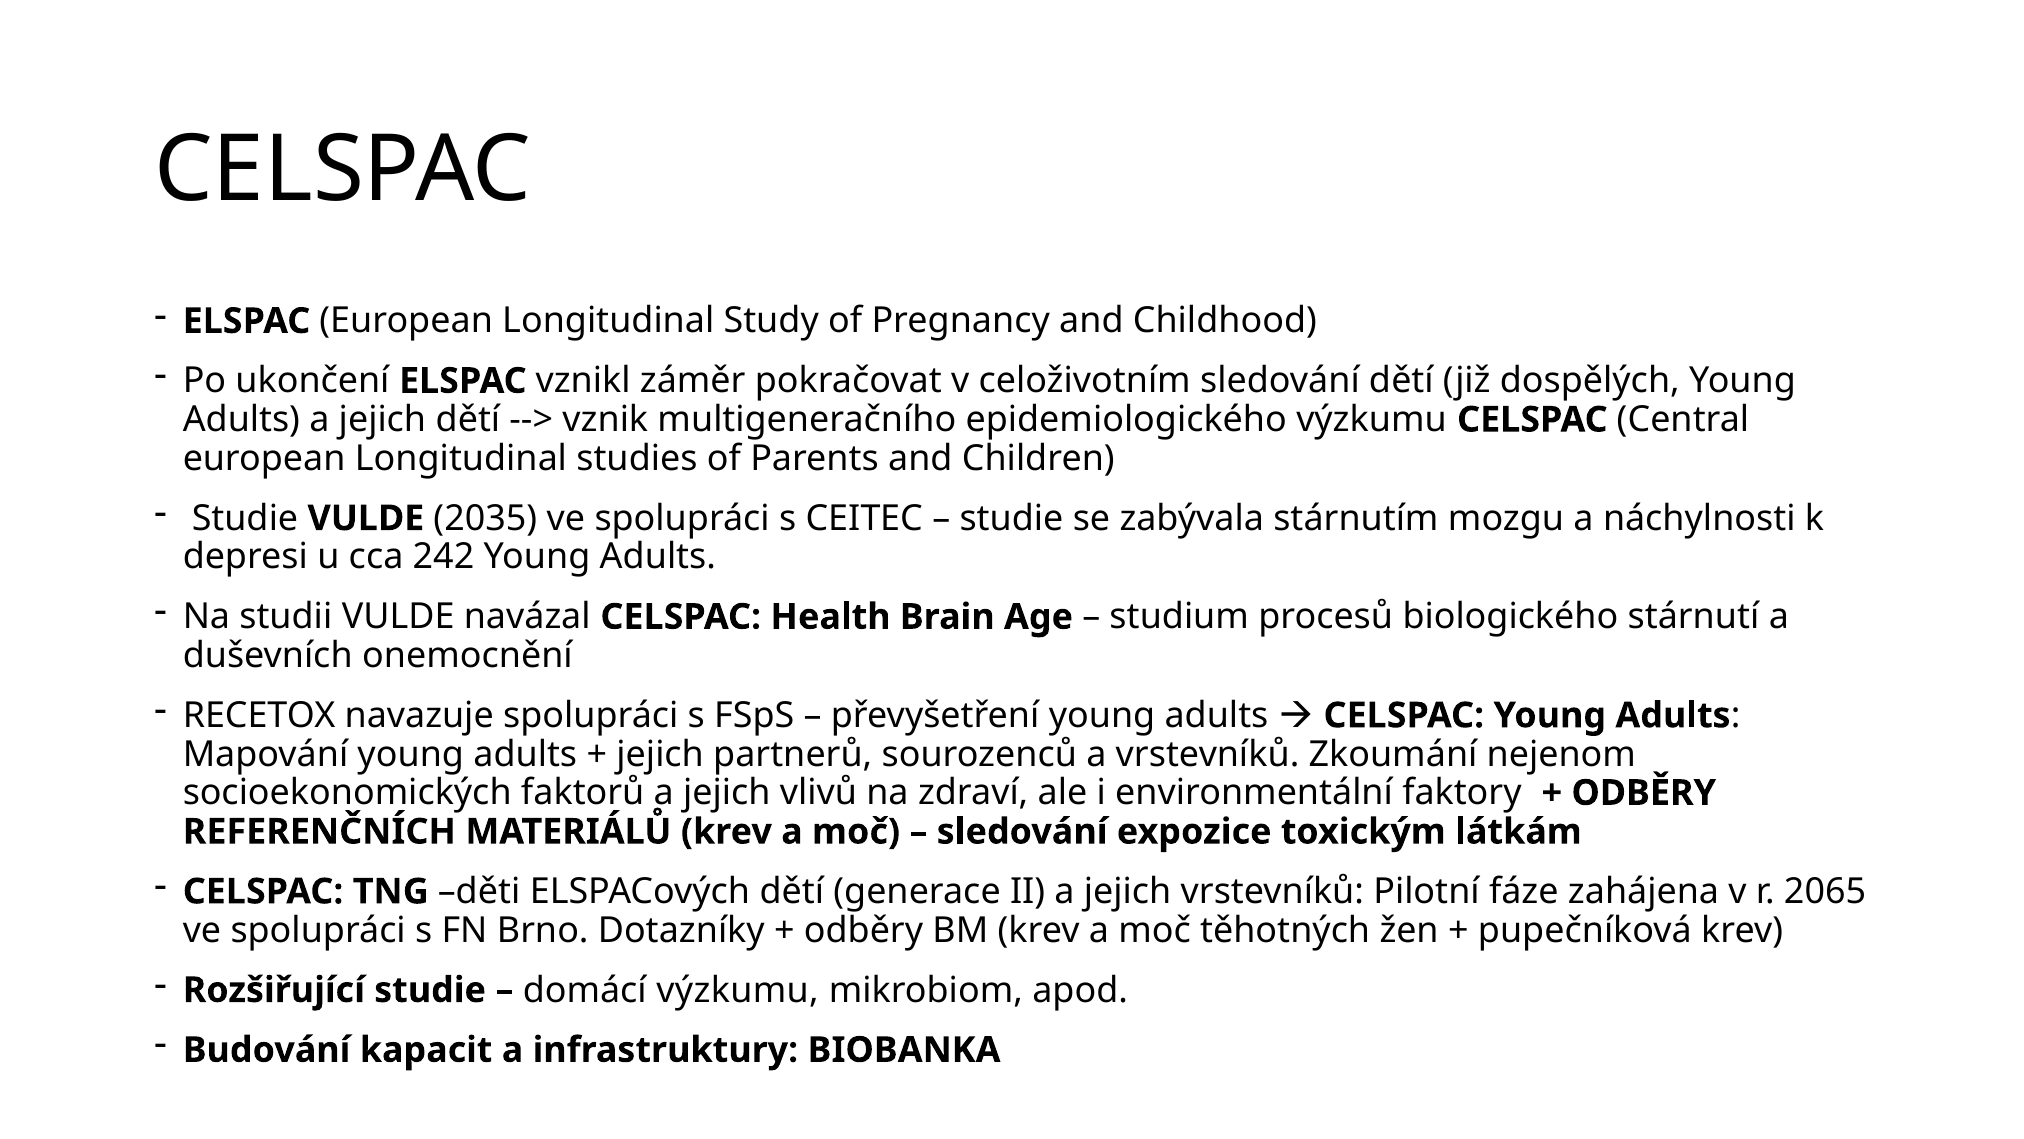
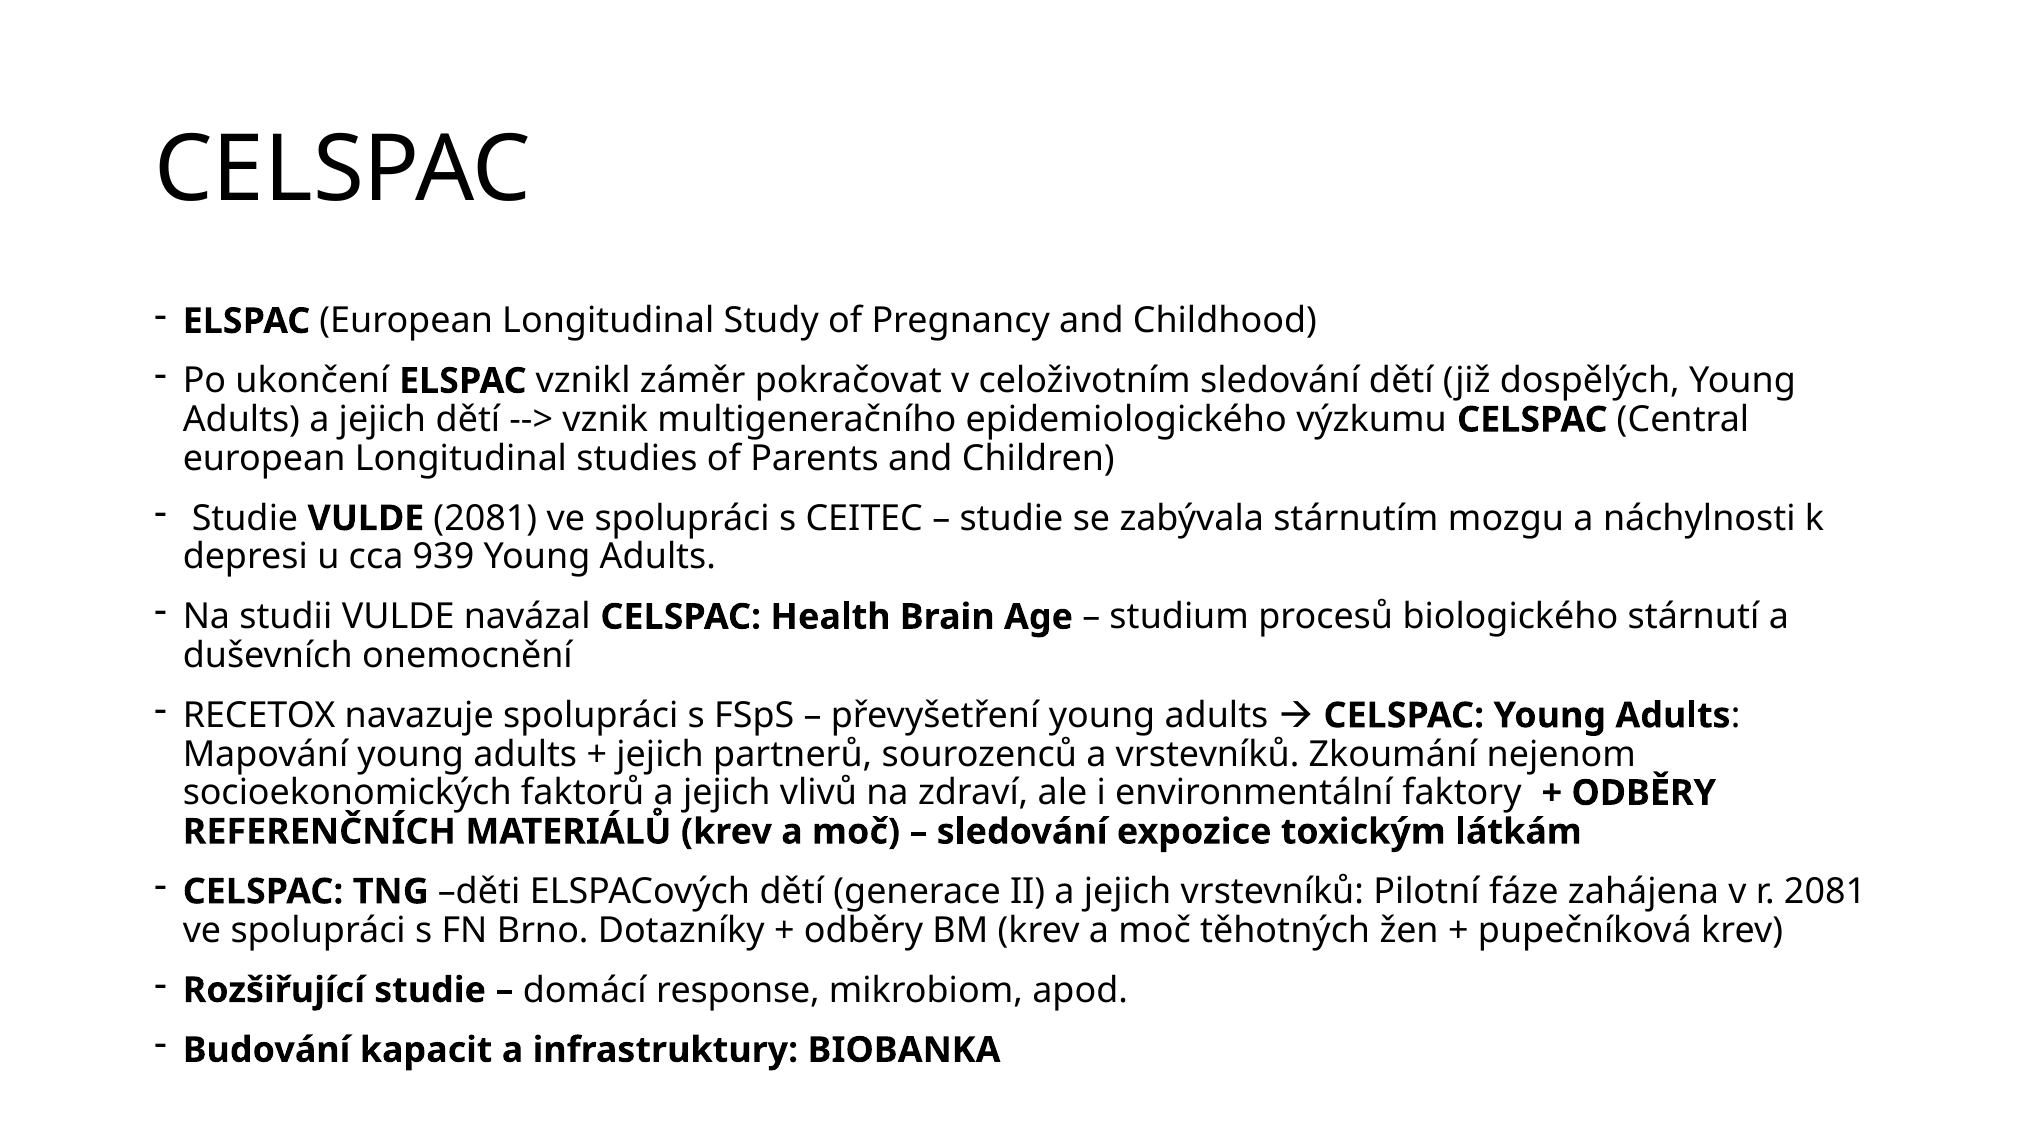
VULDE 2035: 2035 -> 2081 (485, 518)
242: 242 -> 939 (443, 557)
r 2065: 2065 -> 2081 (1825, 891)
domácí výzkumu: výzkumu -> response (738, 990)
